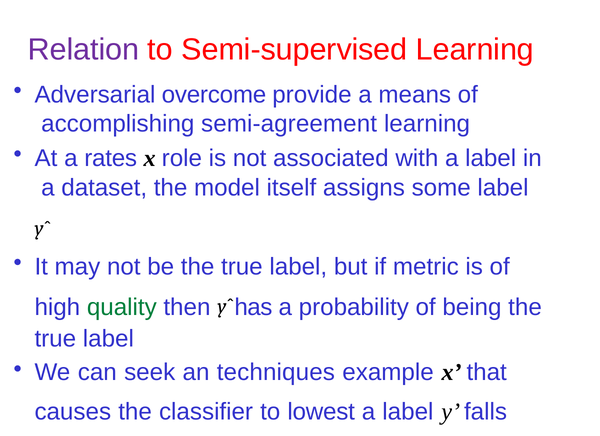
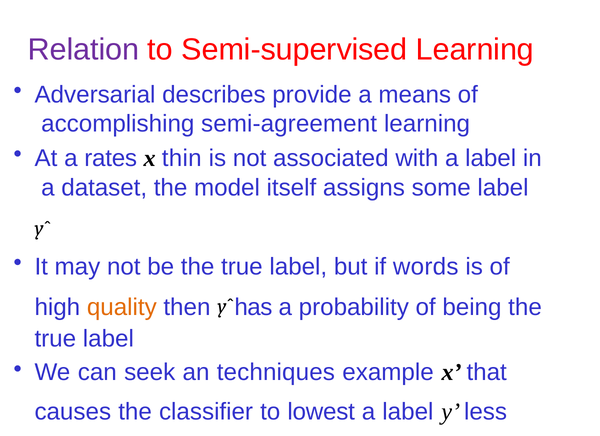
overcome: overcome -> describes (214, 95)
role: role -> thin (182, 158)
metric: metric -> words (426, 267)
quality colour: green -> orange (122, 307)
falls: falls -> less (486, 412)
